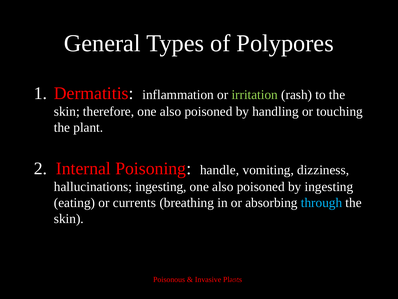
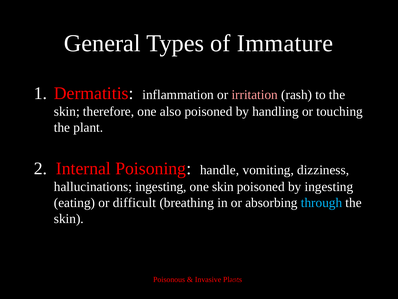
Polypores: Polypores -> Immature (285, 43)
irritation colour: light green -> pink (255, 94)
also: also -> skin (223, 186)
currents: currents -> difficult (134, 202)
